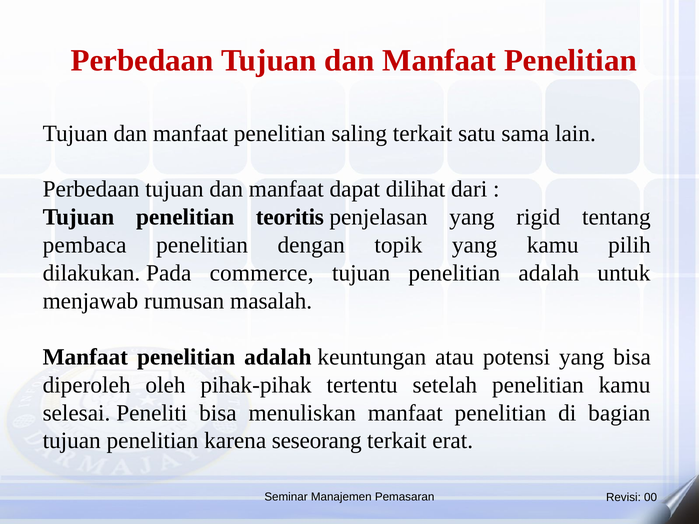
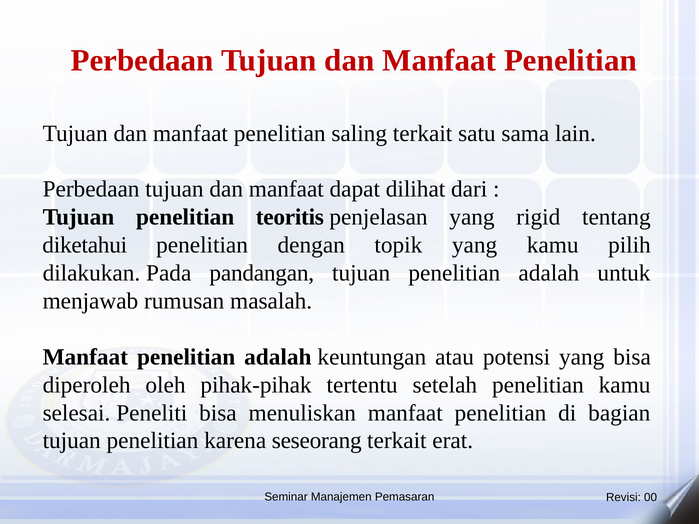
pembaca: pembaca -> diketahui (85, 245)
commerce: commerce -> pandangan (262, 273)
